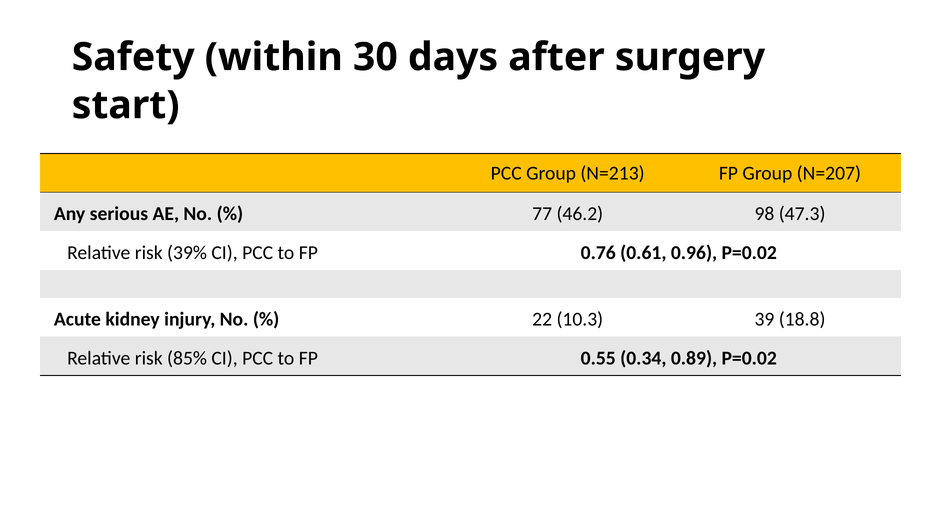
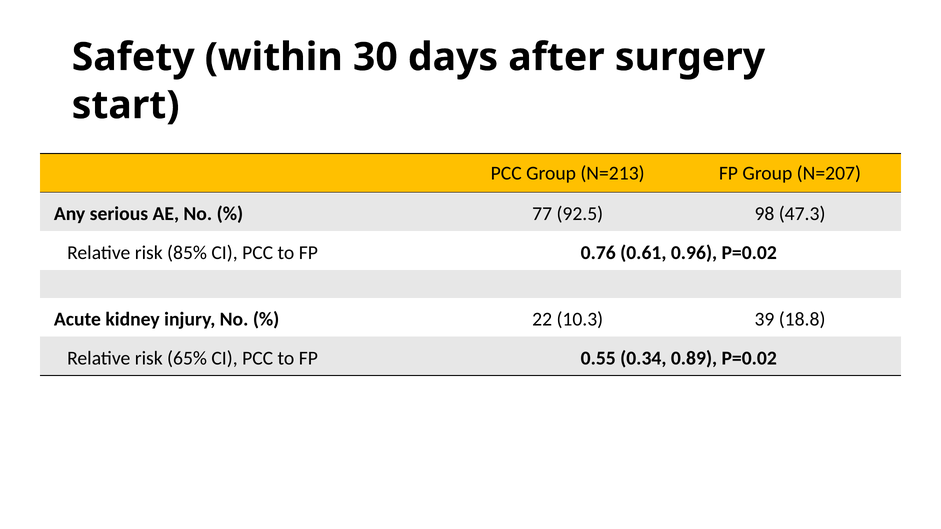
46.2: 46.2 -> 92.5 (580, 214)
39%: 39% -> 85% (187, 253)
85%: 85% -> 65% (187, 358)
